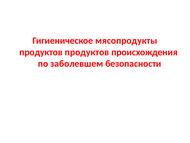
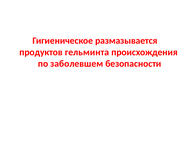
мясопродукты: мясопродукты -> размазывается (126, 41)
продуктов продуктов: продуктов -> гельминта (87, 52)
